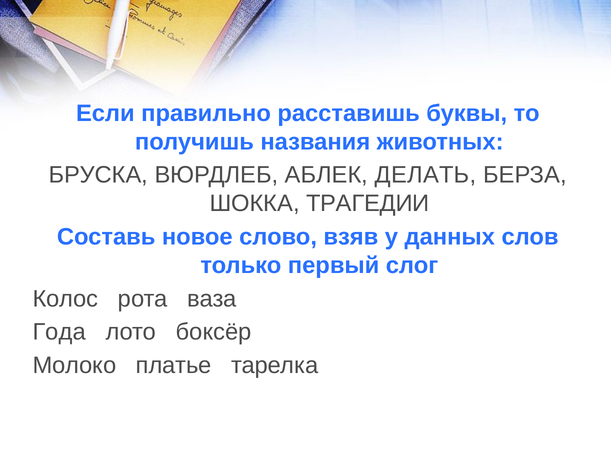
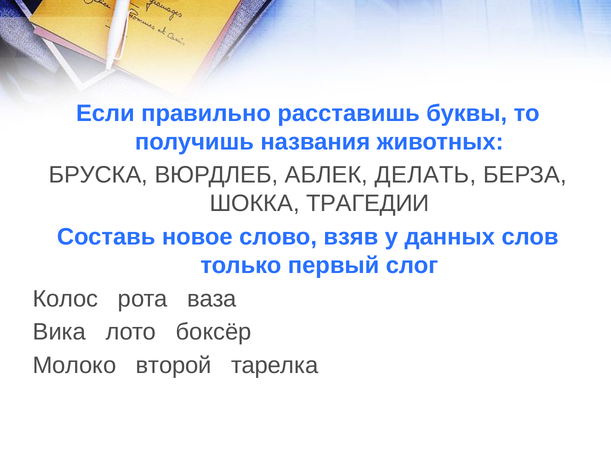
Года: Года -> Вика (59, 332)
платье: платье -> второй (174, 365)
